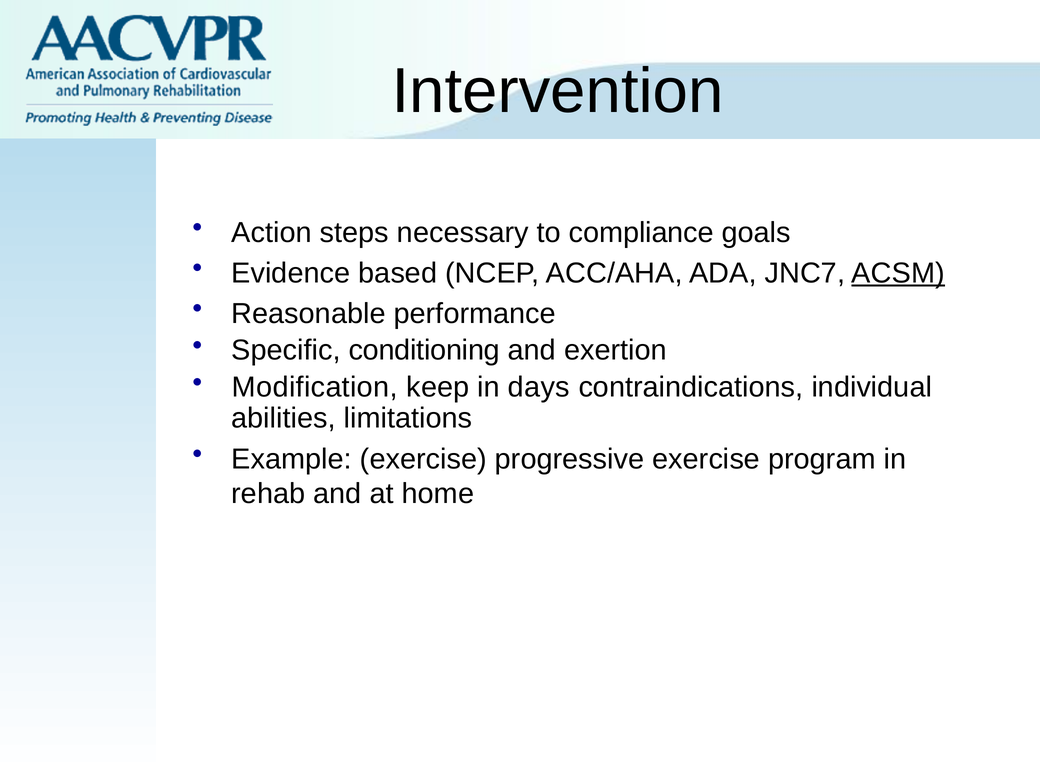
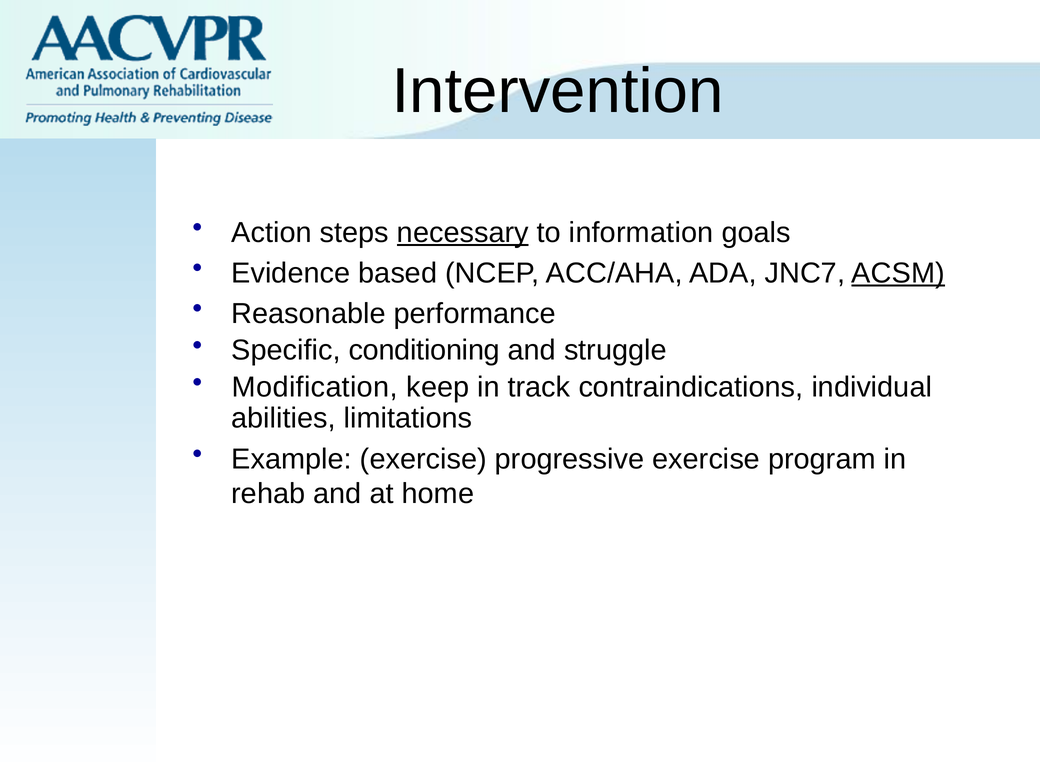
necessary underline: none -> present (463, 233)
compliance: compliance -> information (641, 233)
exertion: exertion -> struggle (615, 350)
days: days -> track (539, 387)
